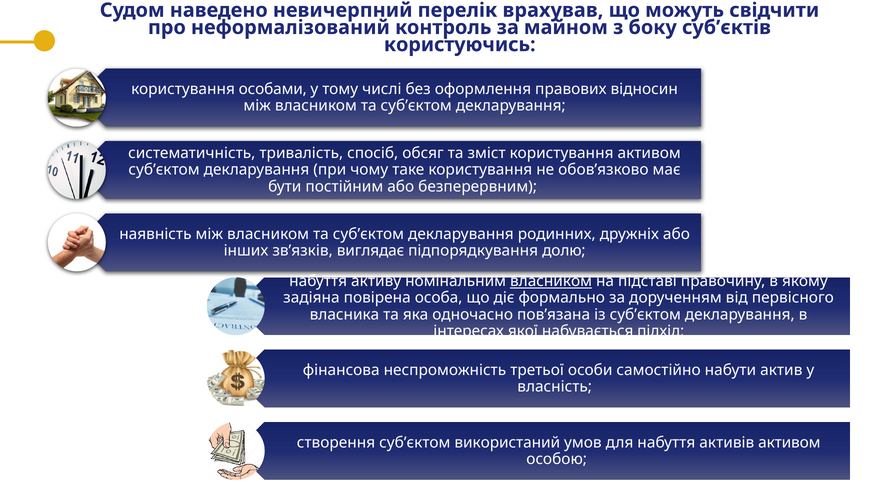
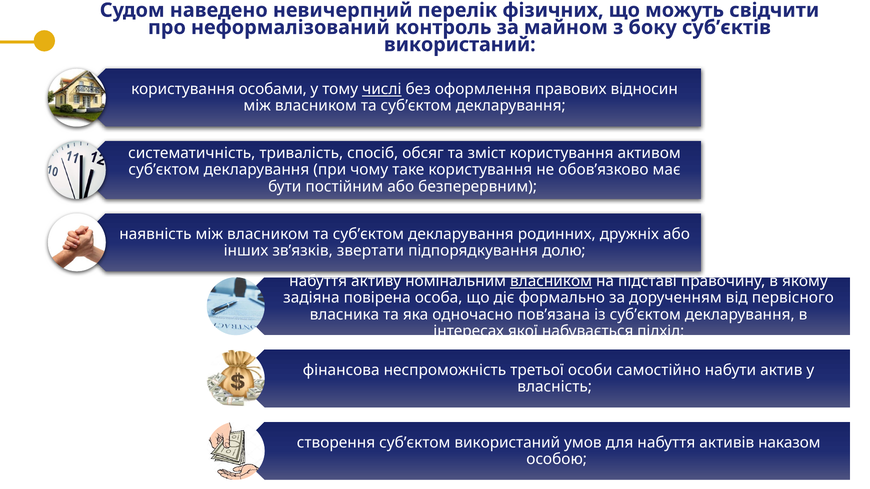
врахував: врахував -> фізичних (553, 10)
користуючись: користуючись -> використаний (460, 45)
числі underline: none -> present (382, 89)
виглядає: виглядає -> звертати (370, 251)
активів активом: активом -> наказом (789, 443)
